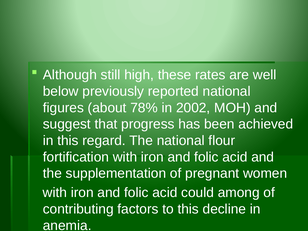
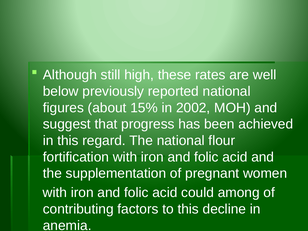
78%: 78% -> 15% (144, 108)
